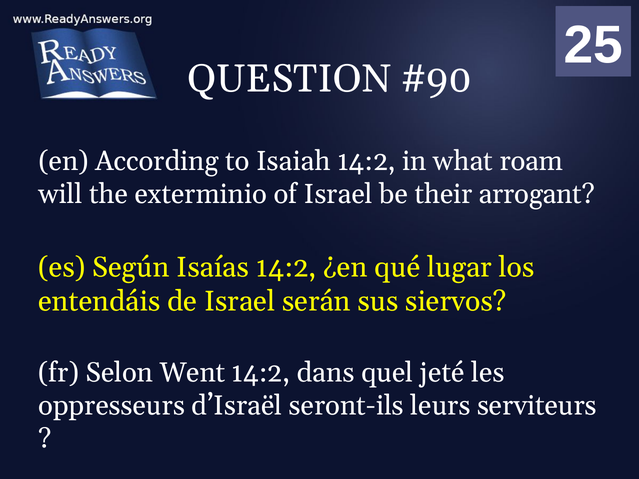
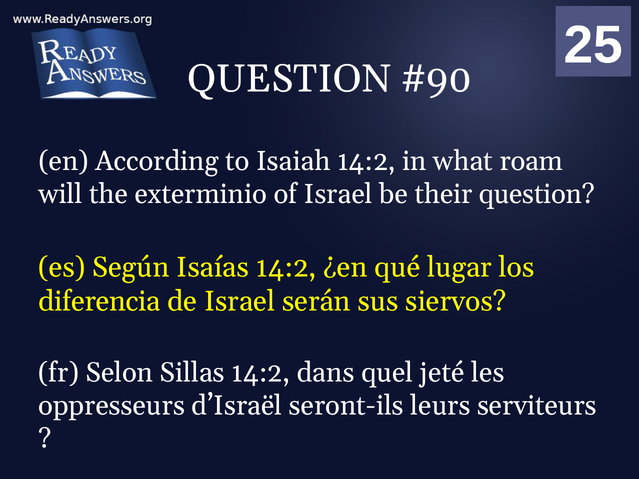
their arrogant: arrogant -> question (537, 194)
entendáis: entendáis -> diferencia (99, 302)
Went: Went -> Sillas (192, 373)
